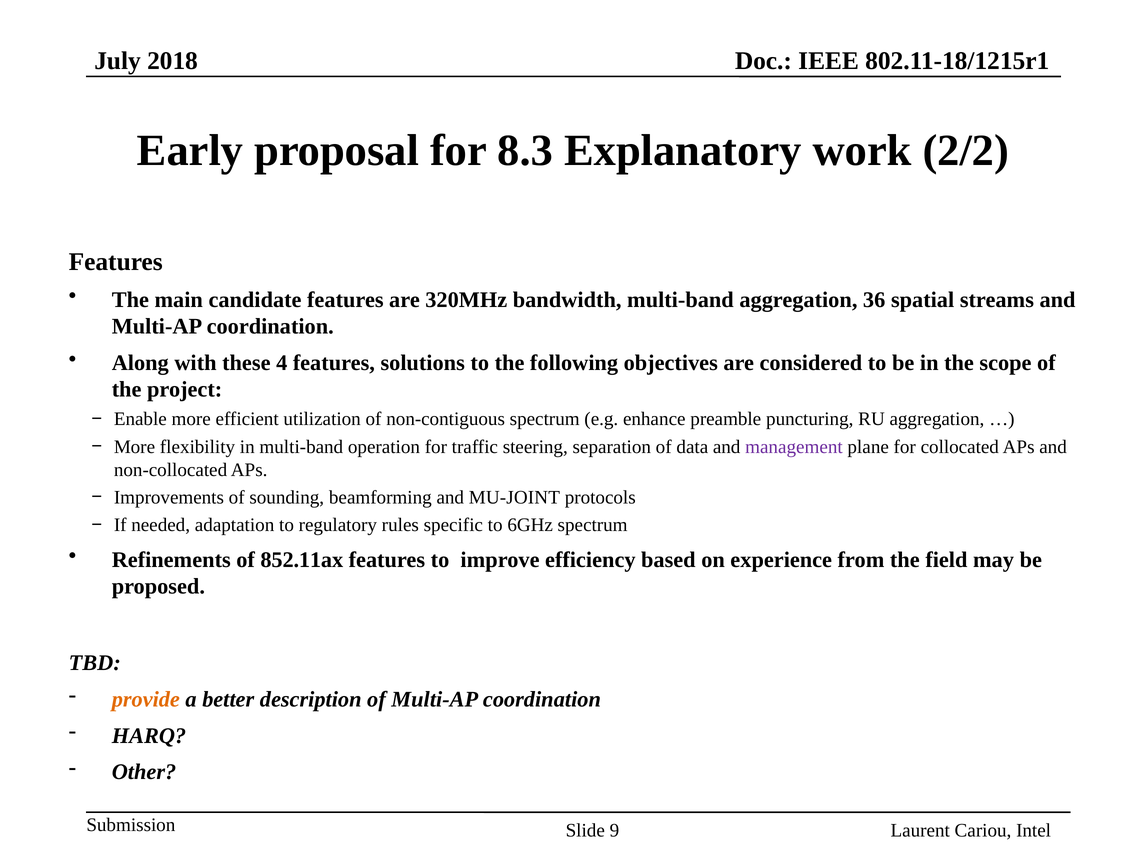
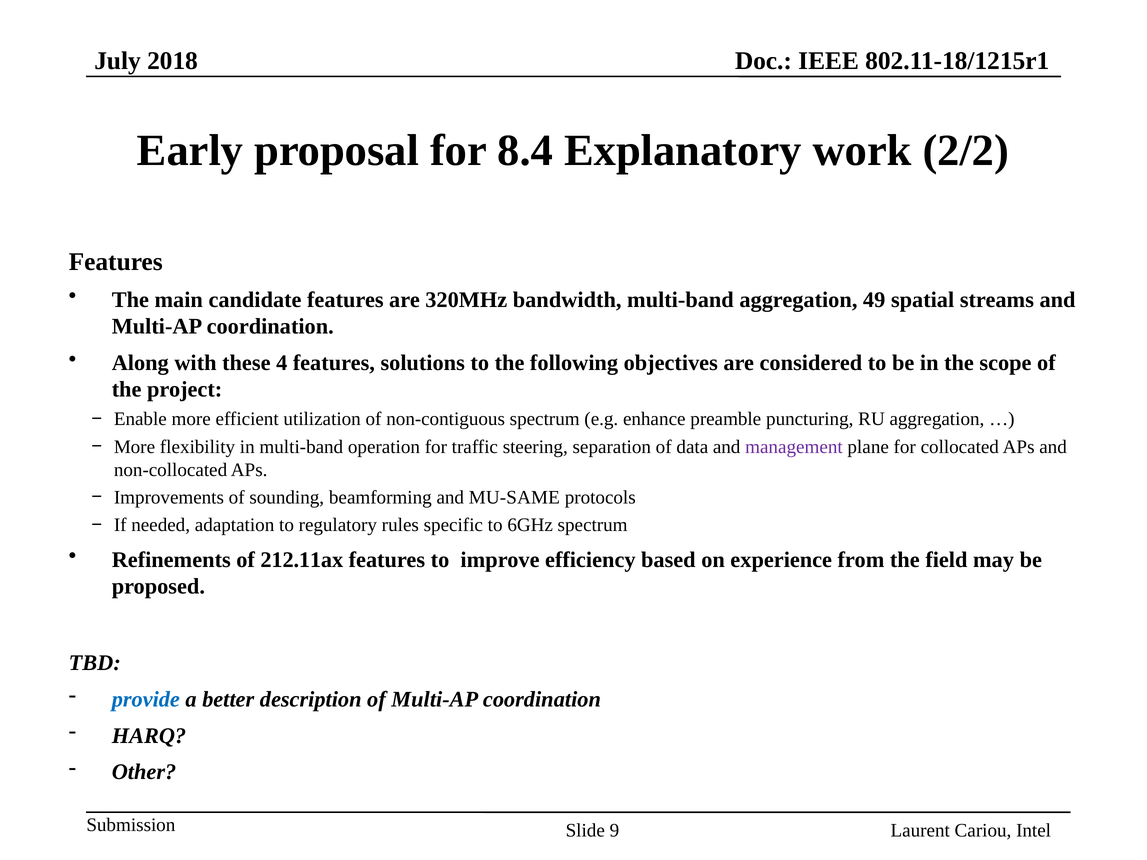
8.3: 8.3 -> 8.4 (525, 151)
36: 36 -> 49 (874, 300)
MU-JOINT: MU-JOINT -> MU-SAME (514, 498)
852.11ax: 852.11ax -> 212.11ax (302, 560)
provide colour: orange -> blue (146, 700)
